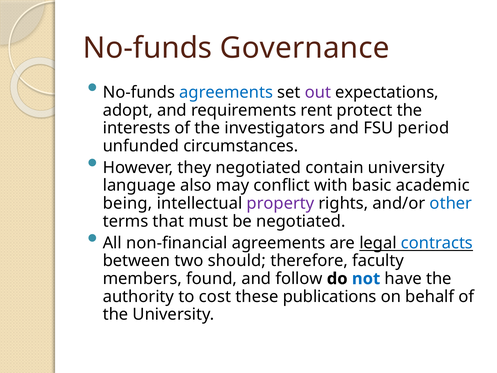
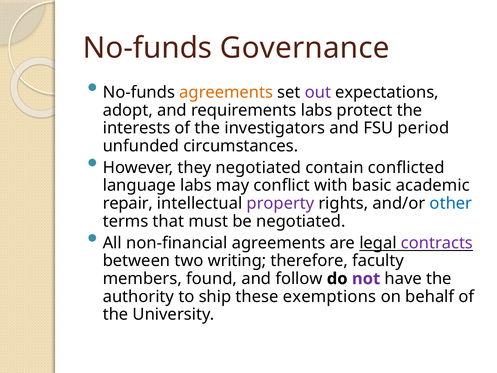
agreements colour: blue -> orange (226, 92)
requirements rent: rent -> labs (317, 110)
contain university: university -> conflicted (406, 168)
language also: also -> labs (196, 185)
being: being -> repair (128, 203)
contracts colour: blue -> purple (437, 243)
should: should -> writing (237, 261)
not colour: blue -> purple (366, 279)
cost: cost -> ship (215, 296)
publications: publications -> exemptions (329, 296)
